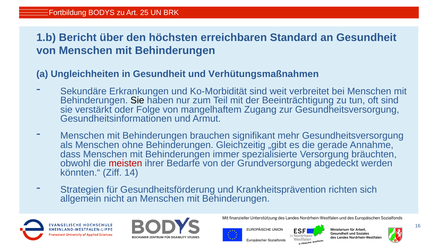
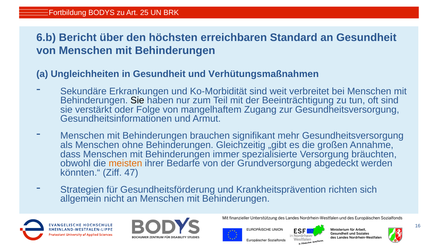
1.b: 1.b -> 6.b (46, 38)
gerade: gerade -> großen (333, 145)
meisten colour: red -> orange (125, 164)
14: 14 -> 47 (131, 173)
